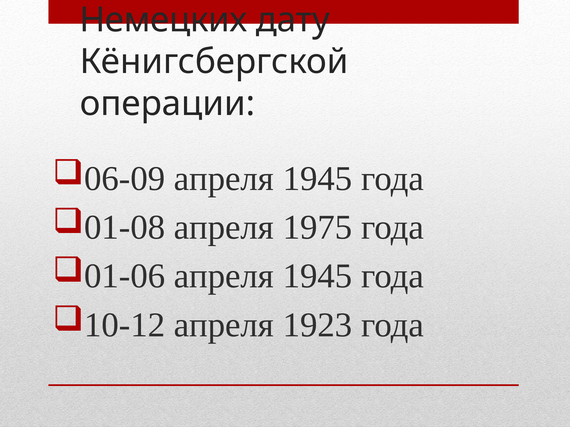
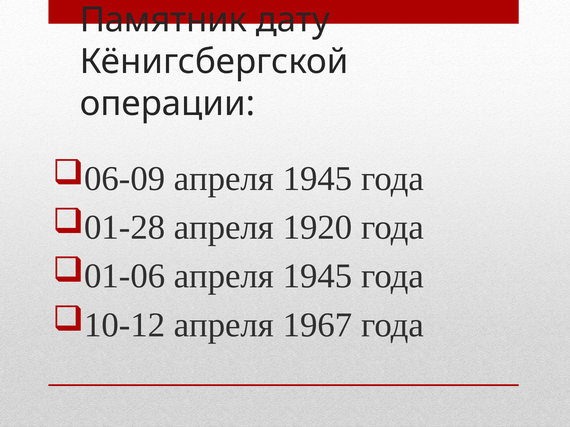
Немецких: Немецких -> Памятник (163, 20)
01-08: 01-08 -> 01-28 (125, 228)
1975: 1975 -> 1920 (318, 228)
1923: 1923 -> 1967 (318, 325)
